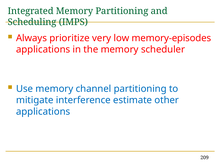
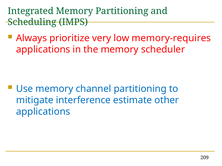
memory-episodes: memory-episodes -> memory-requires (171, 38)
